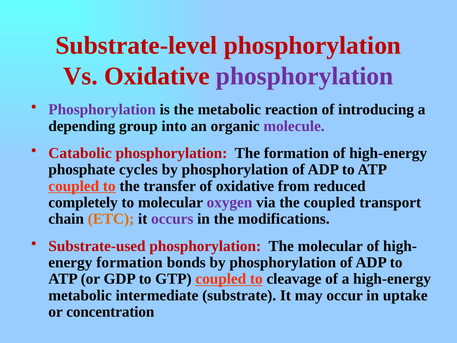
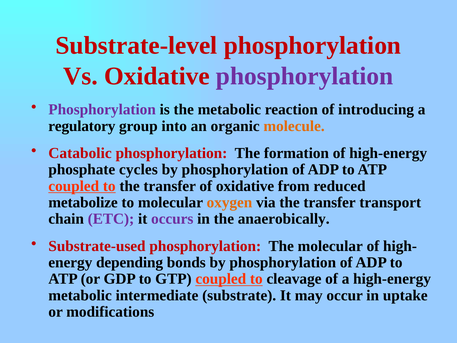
depending: depending -> regulatory (82, 126)
molecule colour: purple -> orange (294, 126)
completely: completely -> metabolize (83, 202)
oxygen colour: purple -> orange (229, 202)
via the coupled: coupled -> transfer (330, 202)
ETC colour: orange -> purple (111, 219)
modifications: modifications -> anaerobically (284, 219)
formation: formation -> depending (130, 262)
concentration: concentration -> modifications (110, 312)
